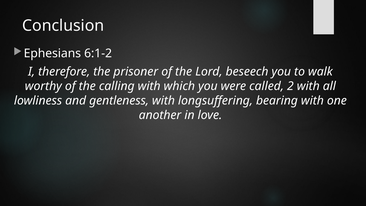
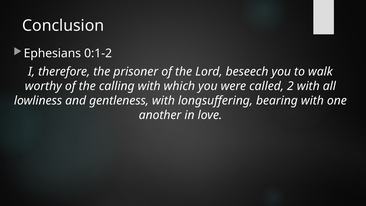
6:1-2: 6:1-2 -> 0:1-2 (98, 53)
